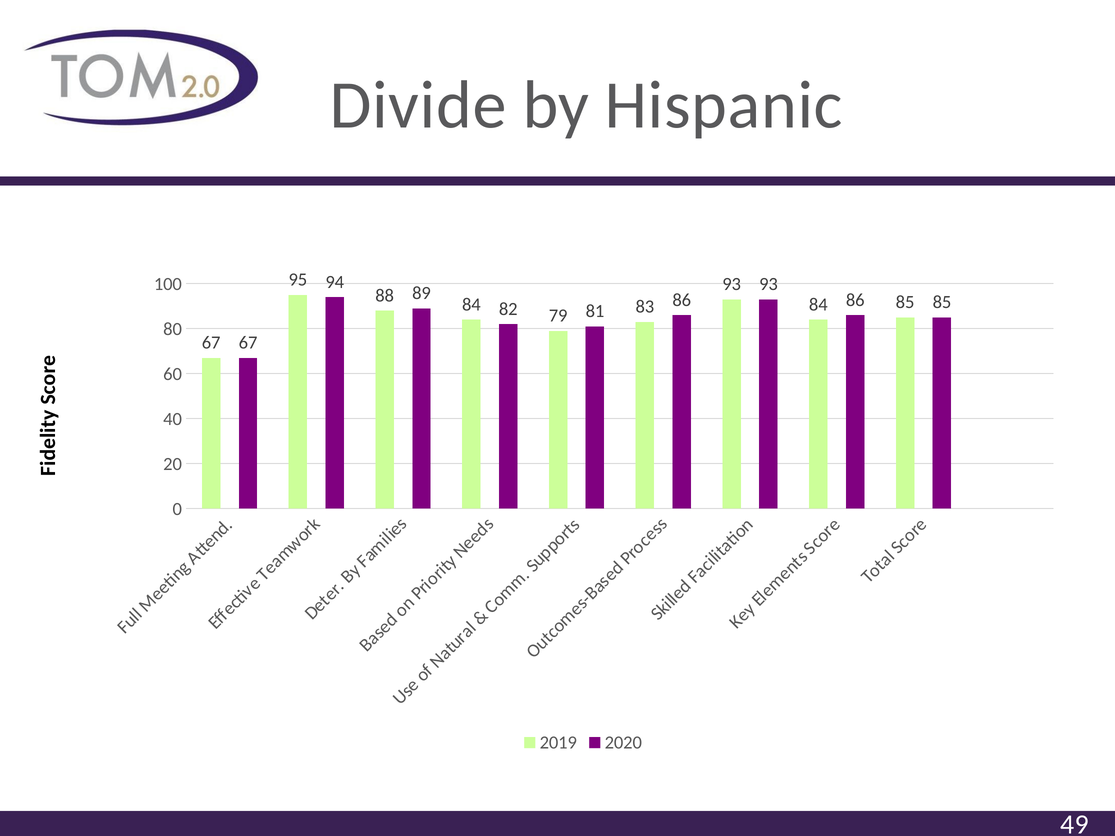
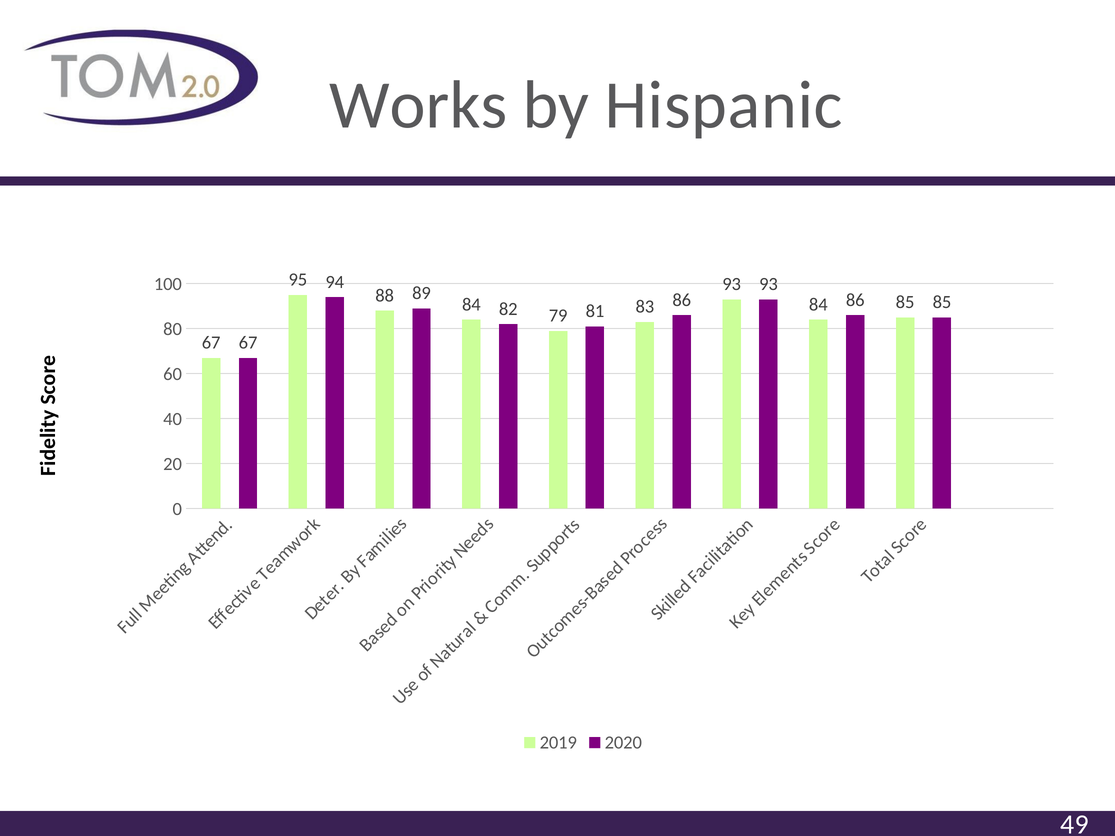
Divide: Divide -> Works (418, 105)
